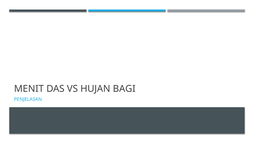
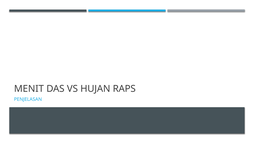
BAGI: BAGI -> RAPS (124, 89)
